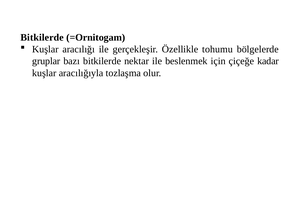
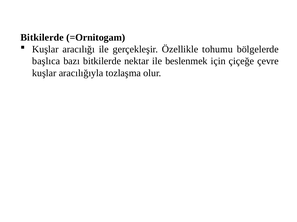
gruplar: gruplar -> başlıca (46, 61)
kadar: kadar -> çevre (268, 61)
